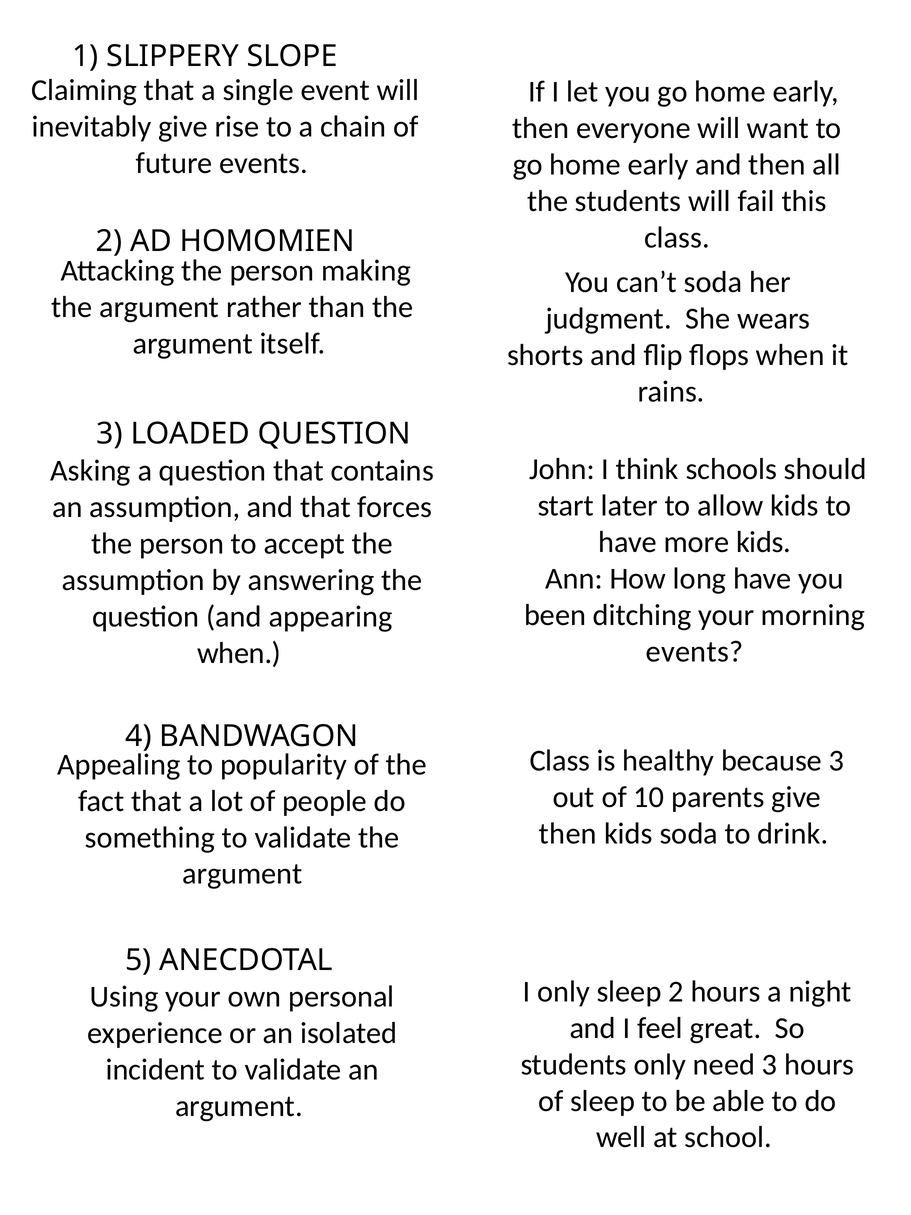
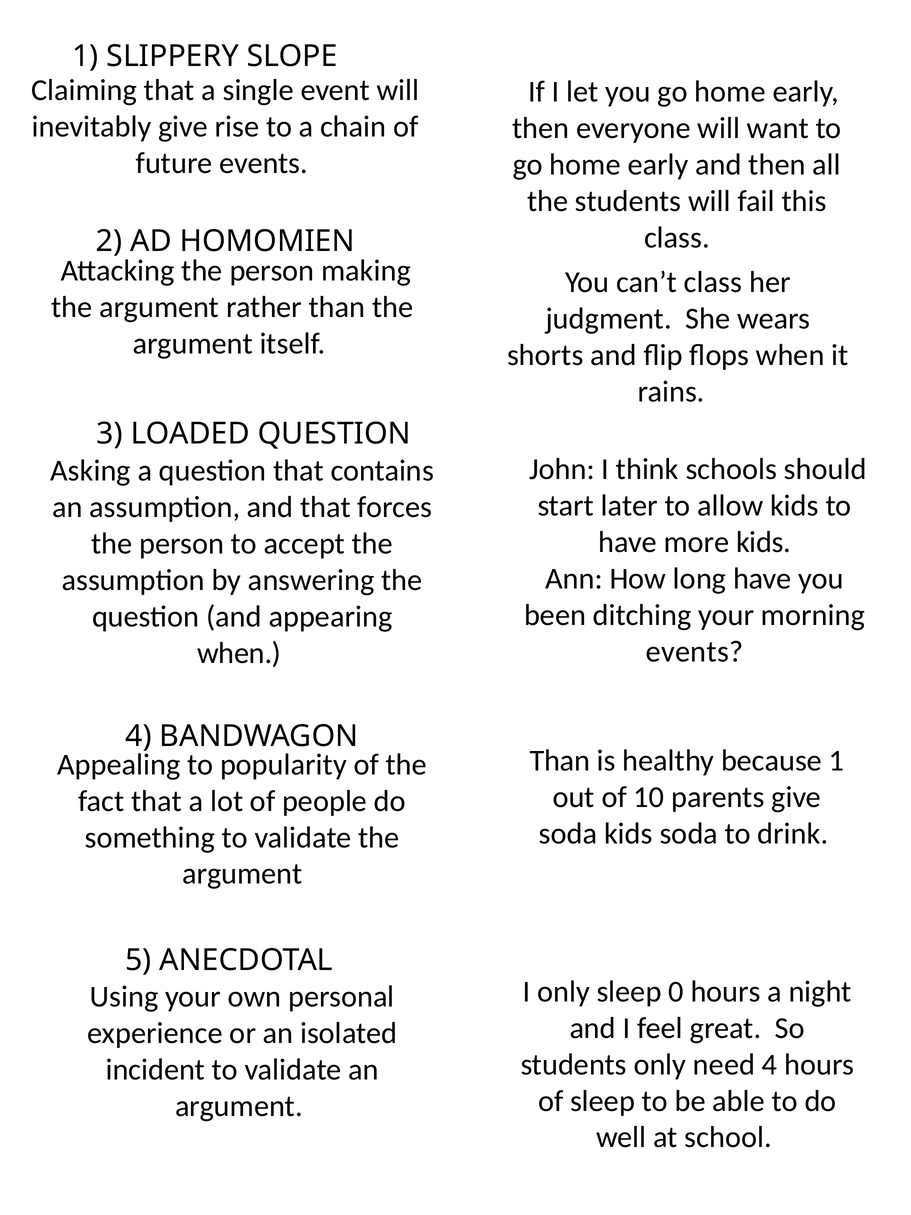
can’t soda: soda -> class (713, 282)
Class: Class -> Than (560, 761)
because 3: 3 -> 1 (836, 761)
then: then -> soda (568, 834)
sleep 2: 2 -> 0 (676, 991)
need 3: 3 -> 4 (770, 1064)
